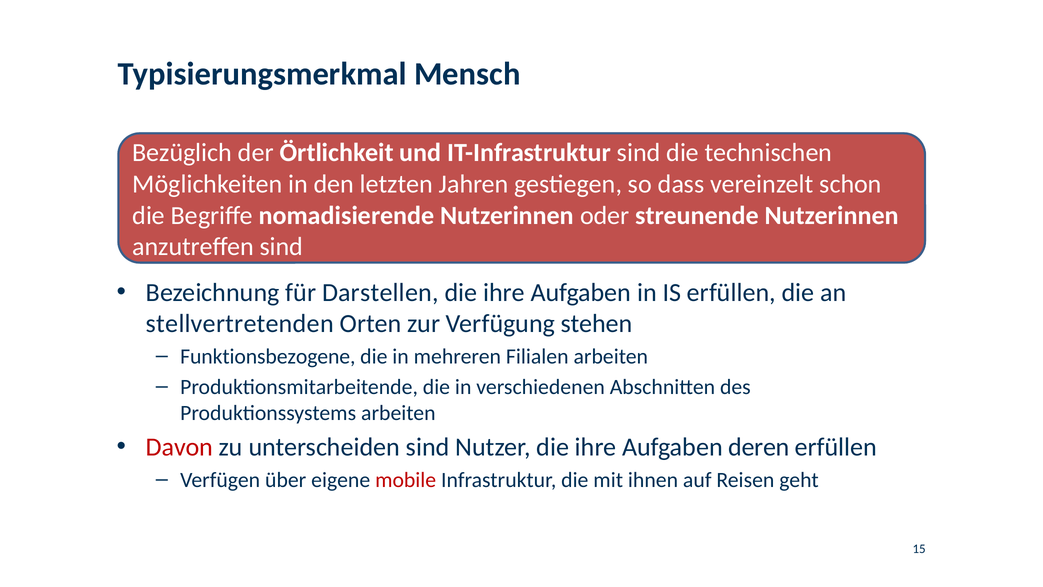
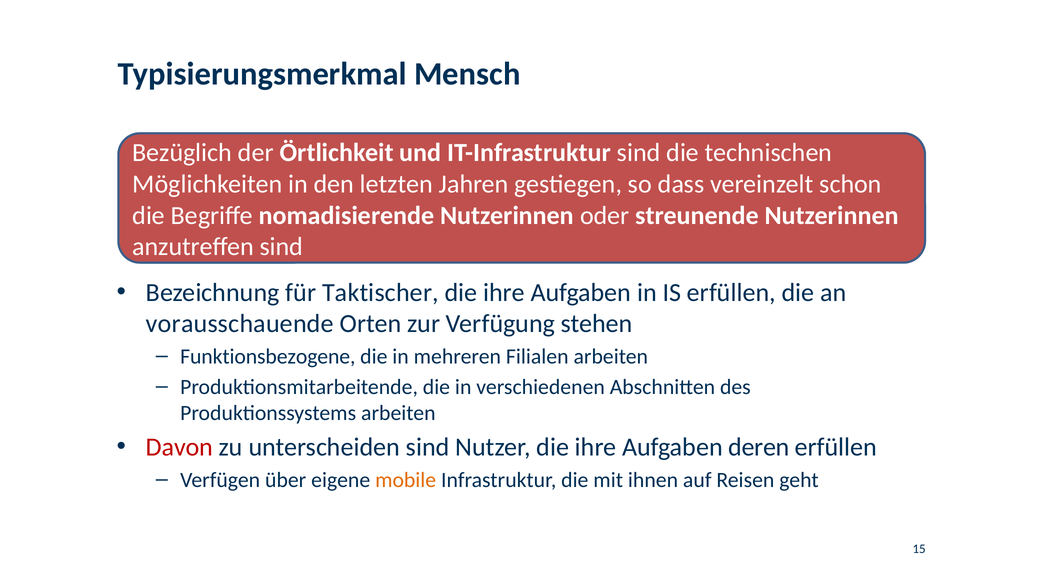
Darstellen: Darstellen -> Taktischer (380, 292)
stellvertretenden: stellvertretenden -> vorausschauende (240, 324)
mobile colour: red -> orange (406, 480)
